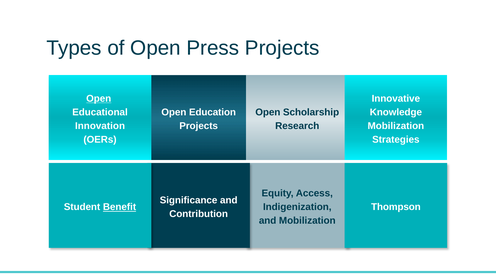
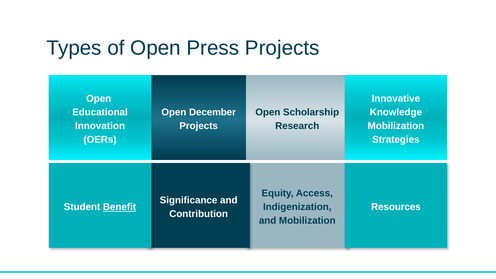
Open underline: present -> none (99, 99)
Education: Education -> December (212, 112)
Thompson: Thompson -> Resources (396, 207)
